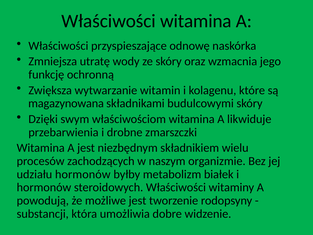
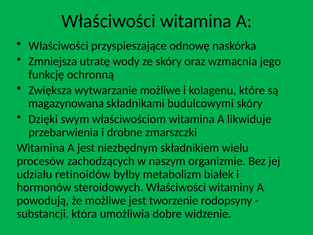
wytwarzanie witamin: witamin -> możliwe (160, 90)
udziału hormonów: hormonów -> retinoidów (83, 174)
